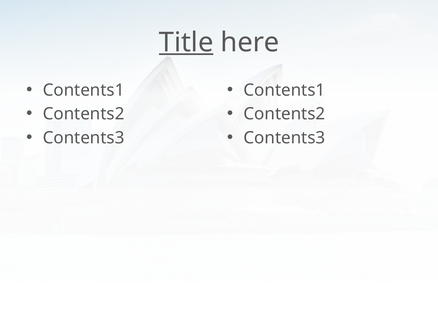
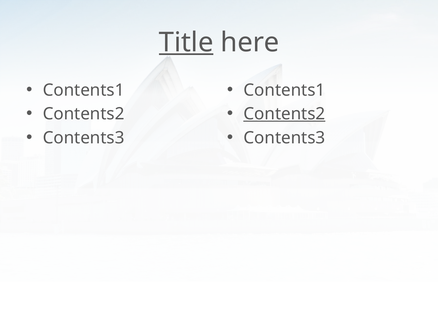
Contents2 underline: none -> present (284, 114)
